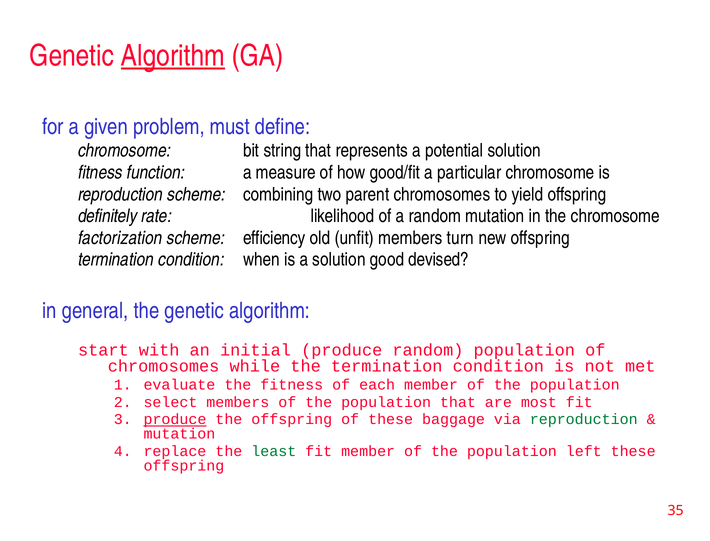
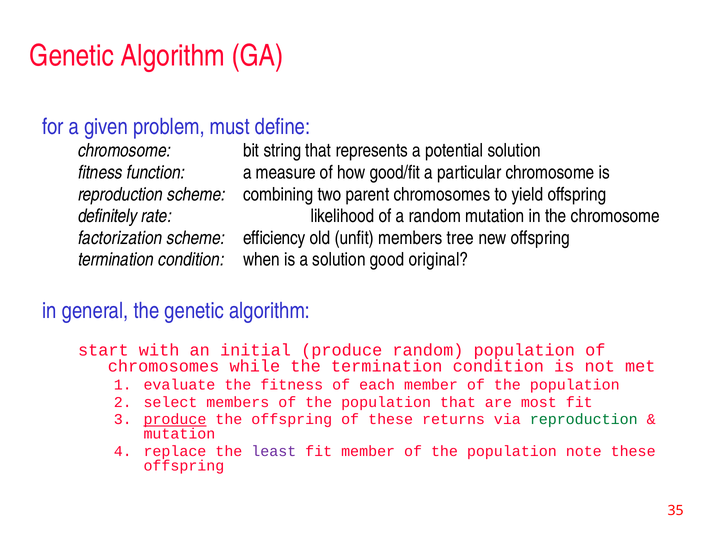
Algorithm underline: present -> none (173, 56)
turn: turn -> tree (460, 238)
devised: devised -> original (438, 260)
baggage: baggage -> returns (454, 420)
least colour: green -> purple (274, 451)
left: left -> note (584, 451)
